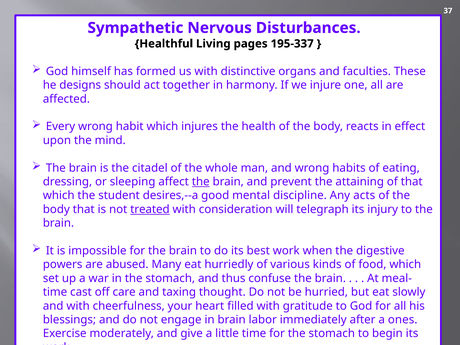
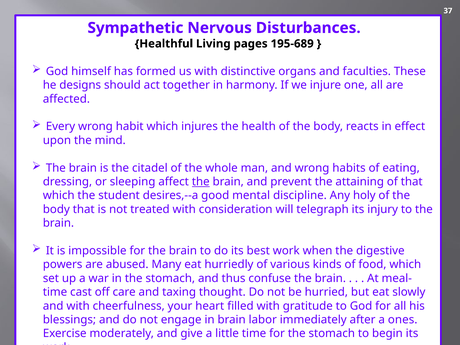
195-337: 195-337 -> 195-689 (292, 44)
acts: acts -> holy (364, 195)
treated underline: present -> none (150, 209)
